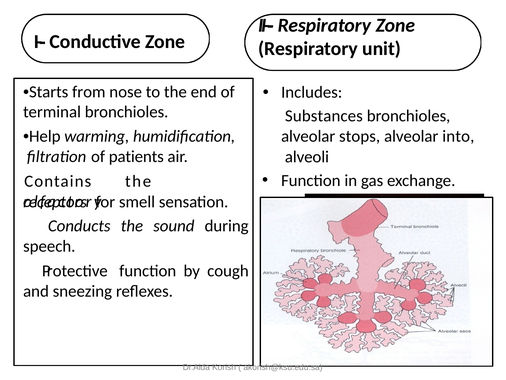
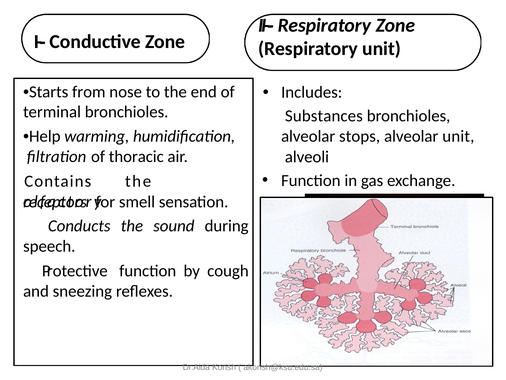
alveolar into: into -> unit (458, 136)
patients: patients -> thoracic (136, 156)
